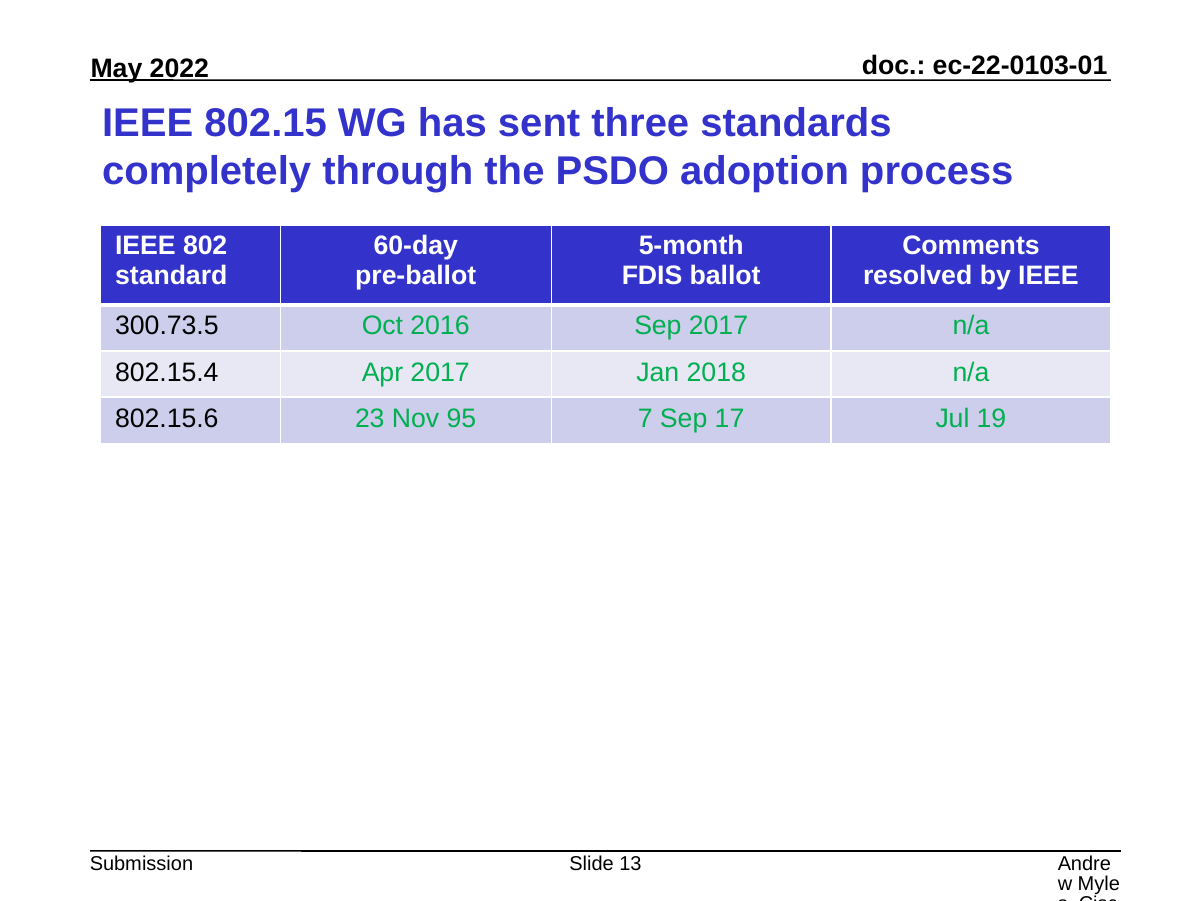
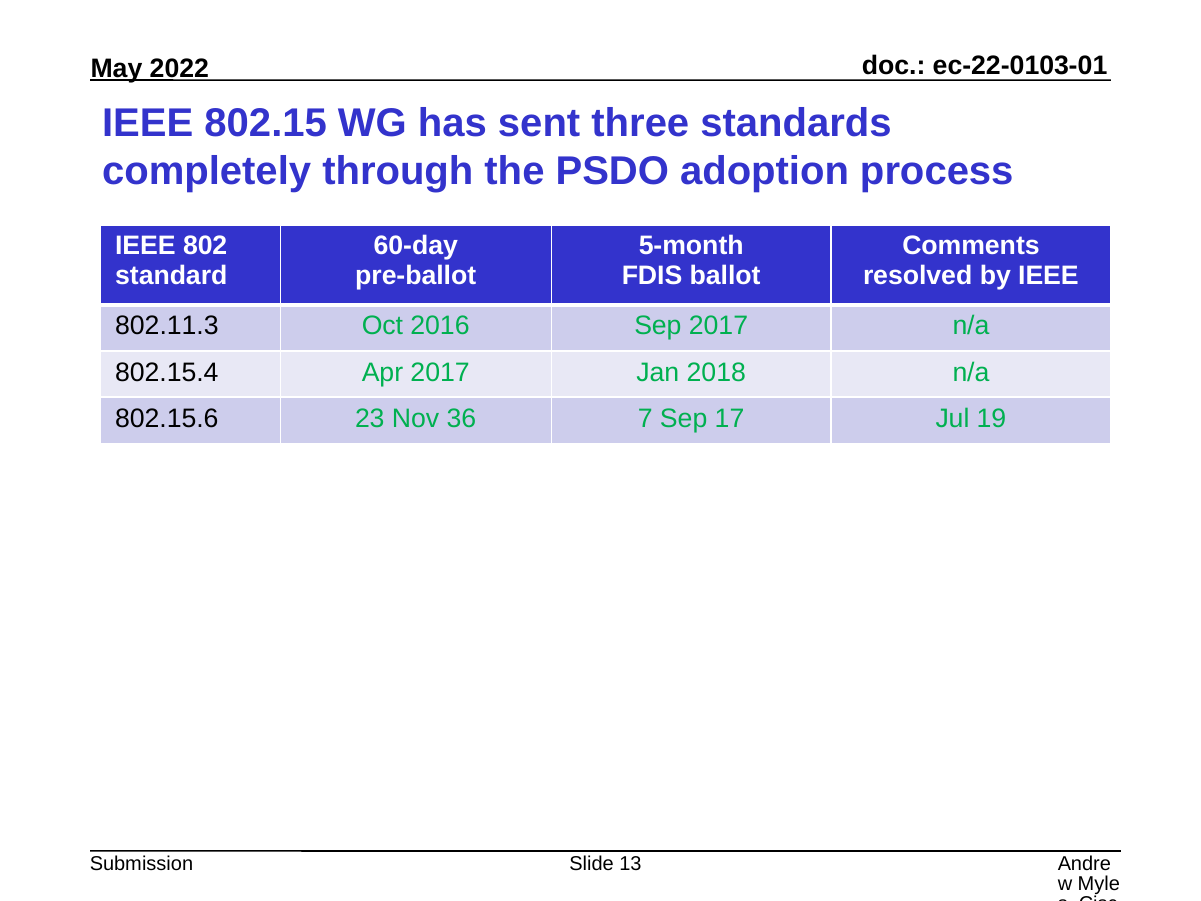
300.73.5: 300.73.5 -> 802.11.3 (167, 326)
95: 95 -> 36 (461, 418)
